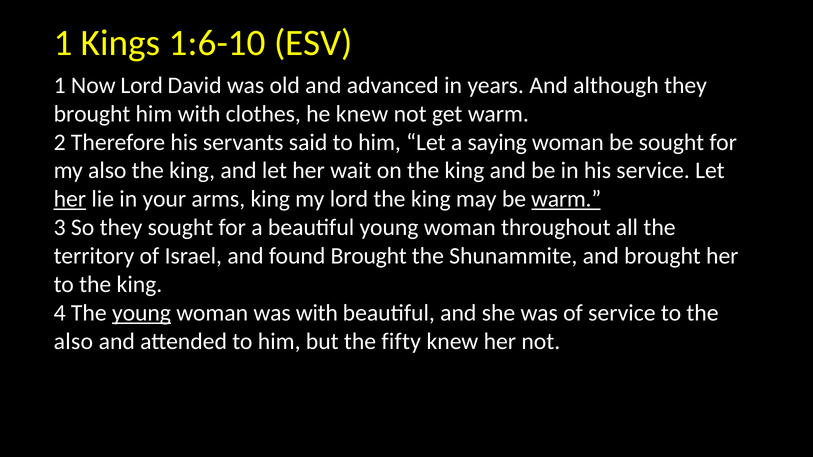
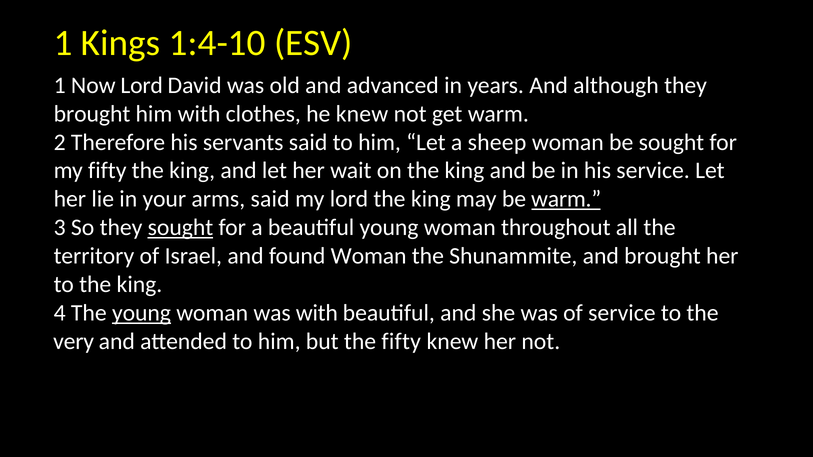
1:6-10: 1:6-10 -> 1:4-10 (217, 43)
saying: saying -> sheep (497, 142)
my also: also -> fifty (107, 171)
her underline: present -> none (70, 199)
arms king: king -> said (270, 199)
sought underline: none -> present (180, 228)
found Brought: Brought -> Woman (369, 256)
also: also -> very (74, 342)
